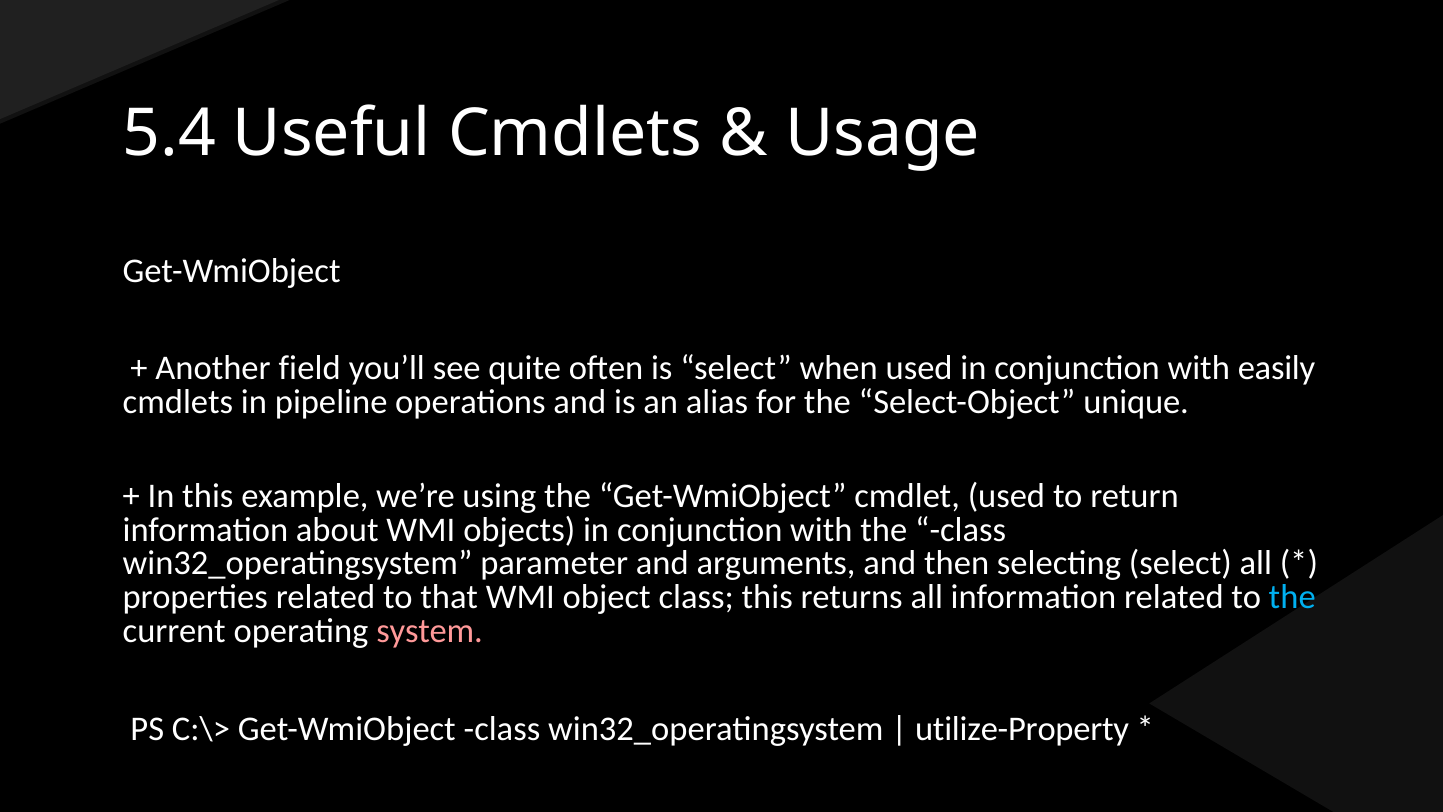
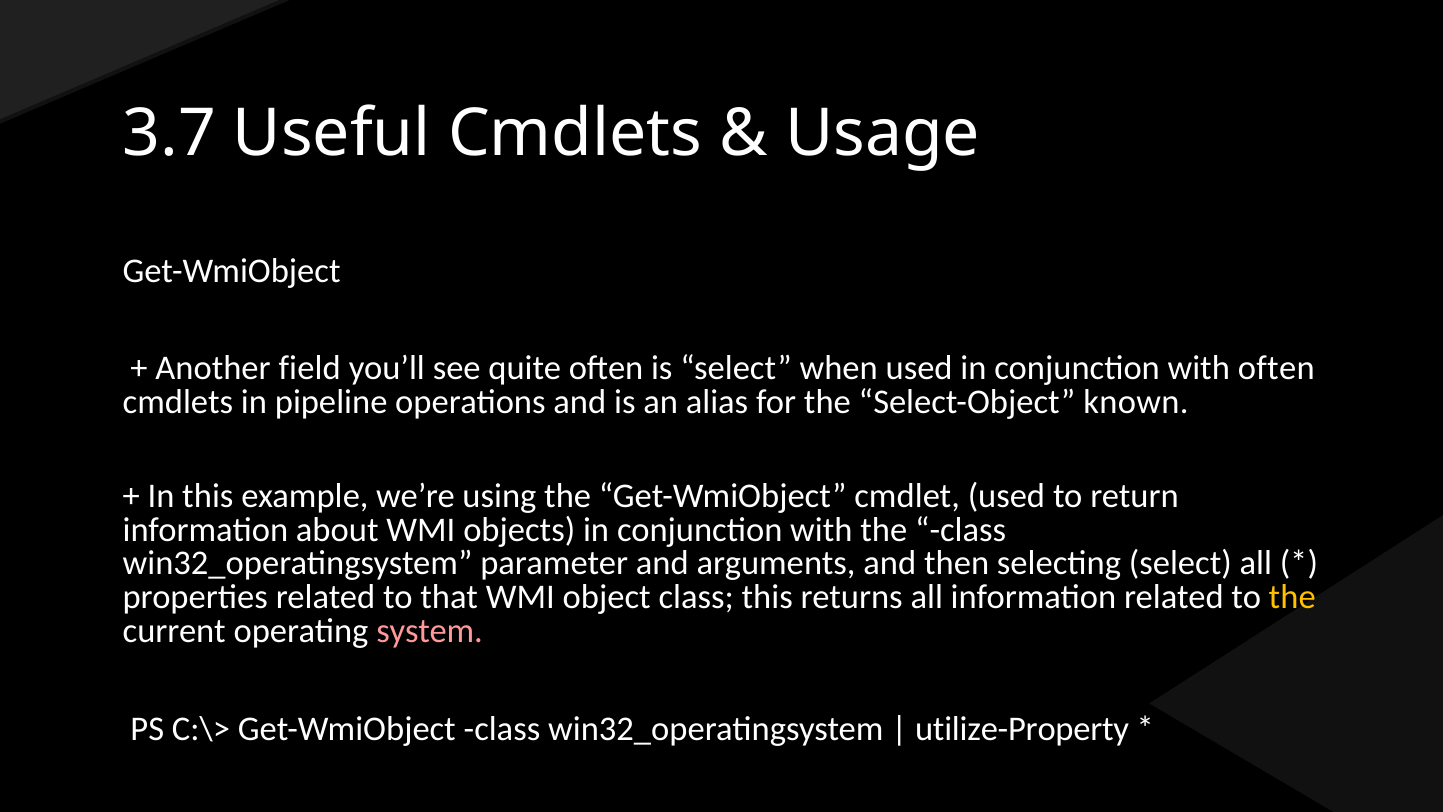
5.4: 5.4 -> 3.7 (169, 133)
with easily: easily -> often (1276, 368)
unique: unique -> known (1136, 402)
the colour: light blue -> yellow (1292, 597)
